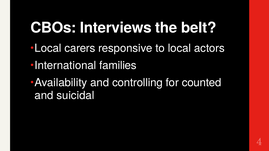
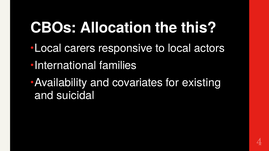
Interviews: Interviews -> Allocation (116, 28)
belt: belt -> this (199, 28)
controlling: controlling -> covariates (137, 83)
counted: counted -> existing (201, 83)
